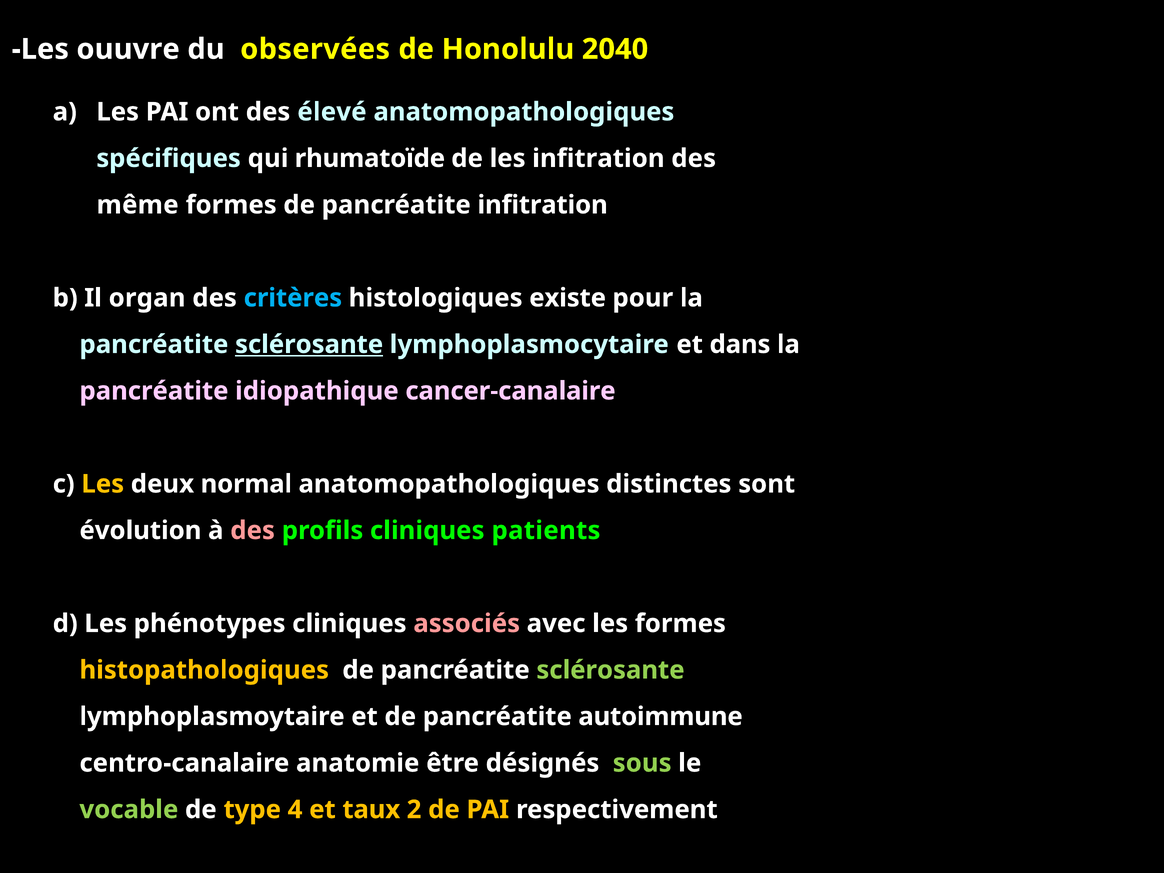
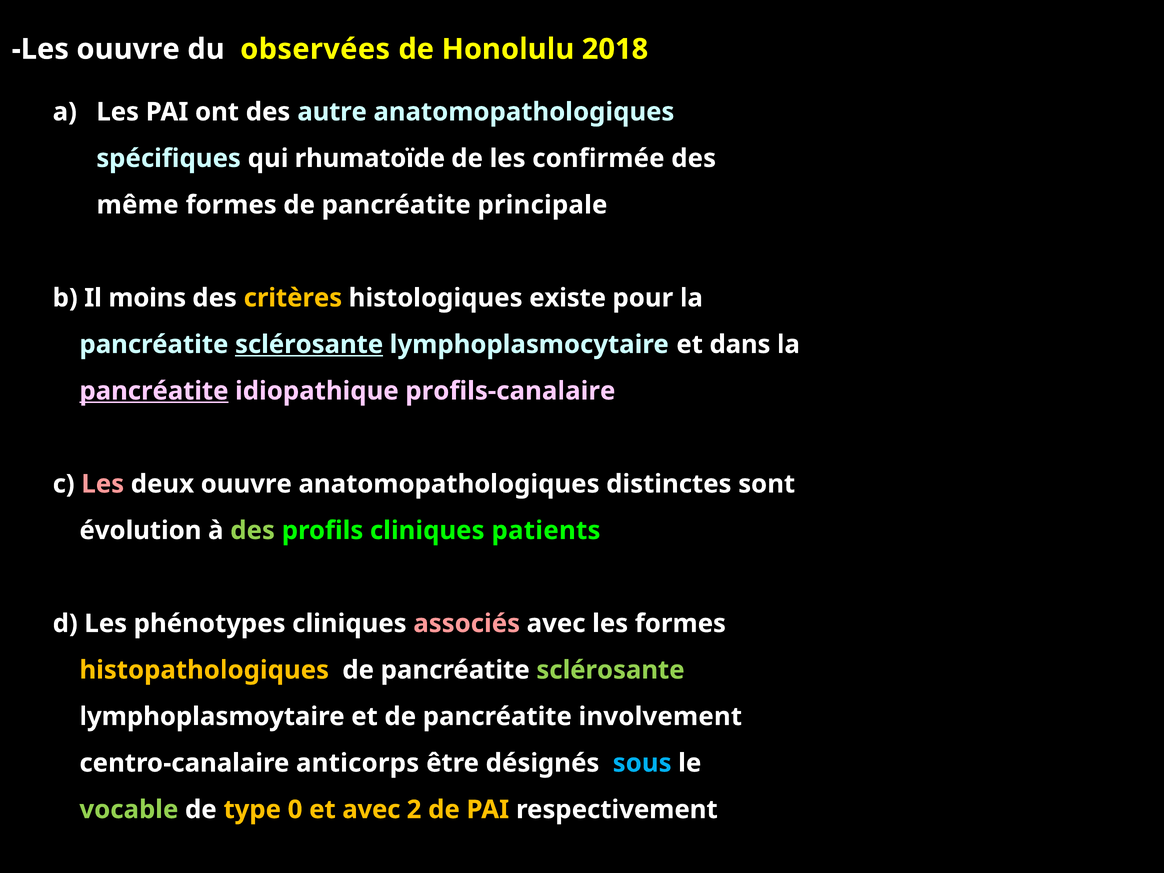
2040: 2040 -> 2018 (615, 49)
élevé: élevé -> autre (332, 112)
les infitration: infitration -> confirmée (598, 158)
pancréatite infitration: infitration -> principale (542, 205)
organ: organ -> moins (147, 298)
critères colour: light blue -> yellow (293, 298)
pancréatite underline: none -> present (154, 391)
cancer-canalaire: cancer-canalaire -> profils-canalaire (510, 391)
Les colour: yellow -> pink (103, 484)
deux normal: normal -> ouuvre (246, 484)
des colour: pink -> light green (253, 531)
autoimmune: autoimmune -> involvement (660, 717)
anatomie: anatomie -> anticorps (358, 763)
sous colour: light green -> light blue (642, 763)
4: 4 -> 0 (295, 810)
et taux: taux -> avec (371, 810)
